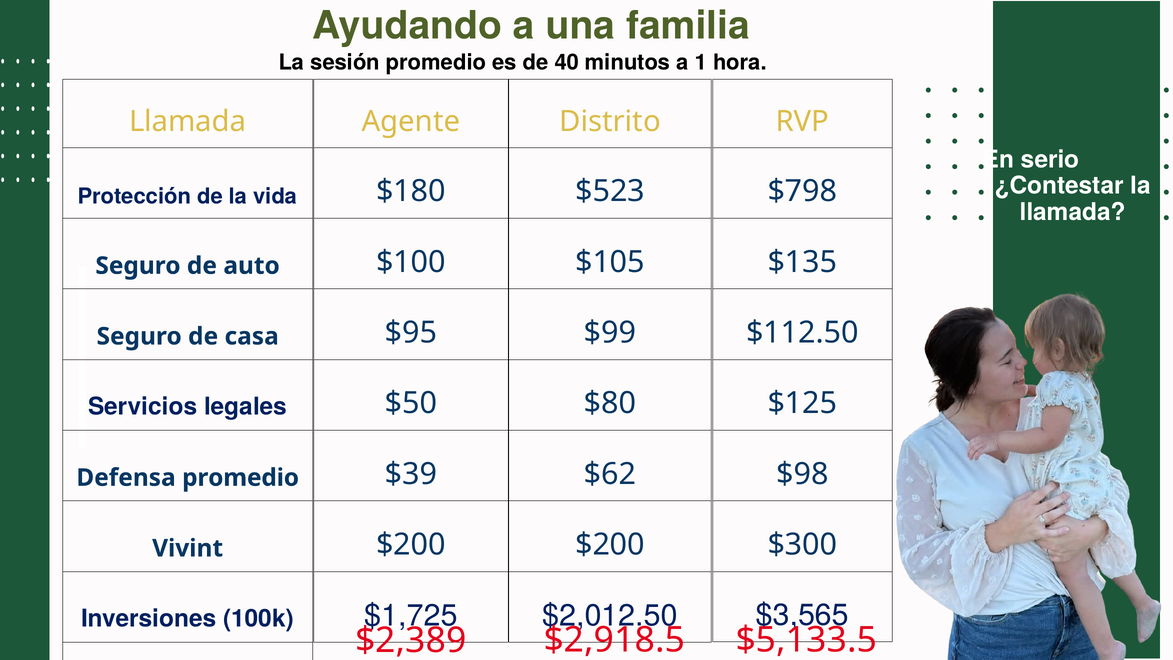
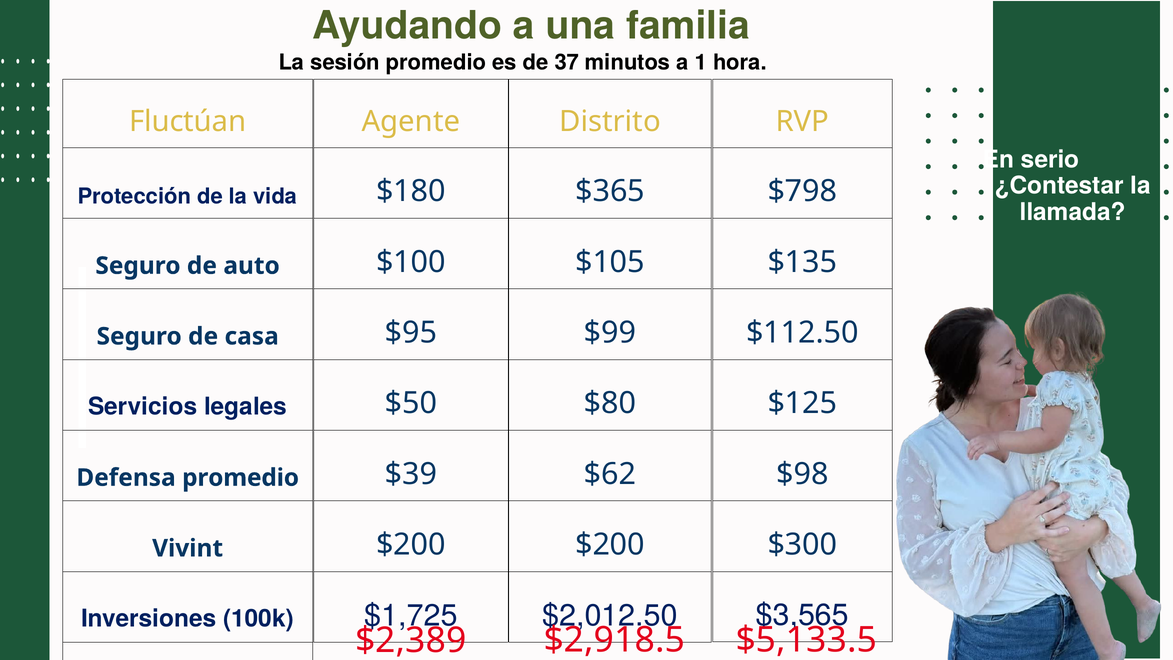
40: 40 -> 37 (567, 63)
Llamada: Llamada -> Fluctúan (188, 121)
$523: $523 -> $365 (610, 191)
